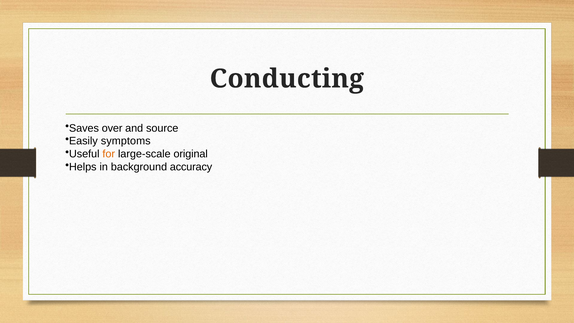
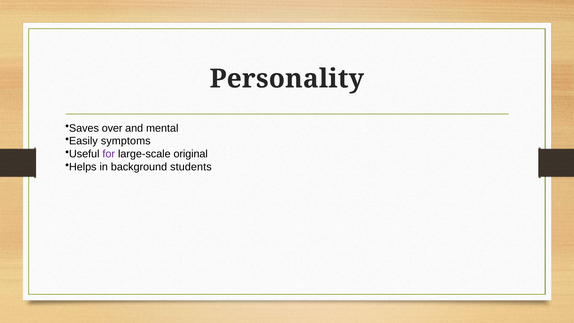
Conducting: Conducting -> Personality (287, 79)
source: source -> mental (162, 128)
for colour: orange -> purple (109, 154)
accuracy: accuracy -> students (191, 167)
